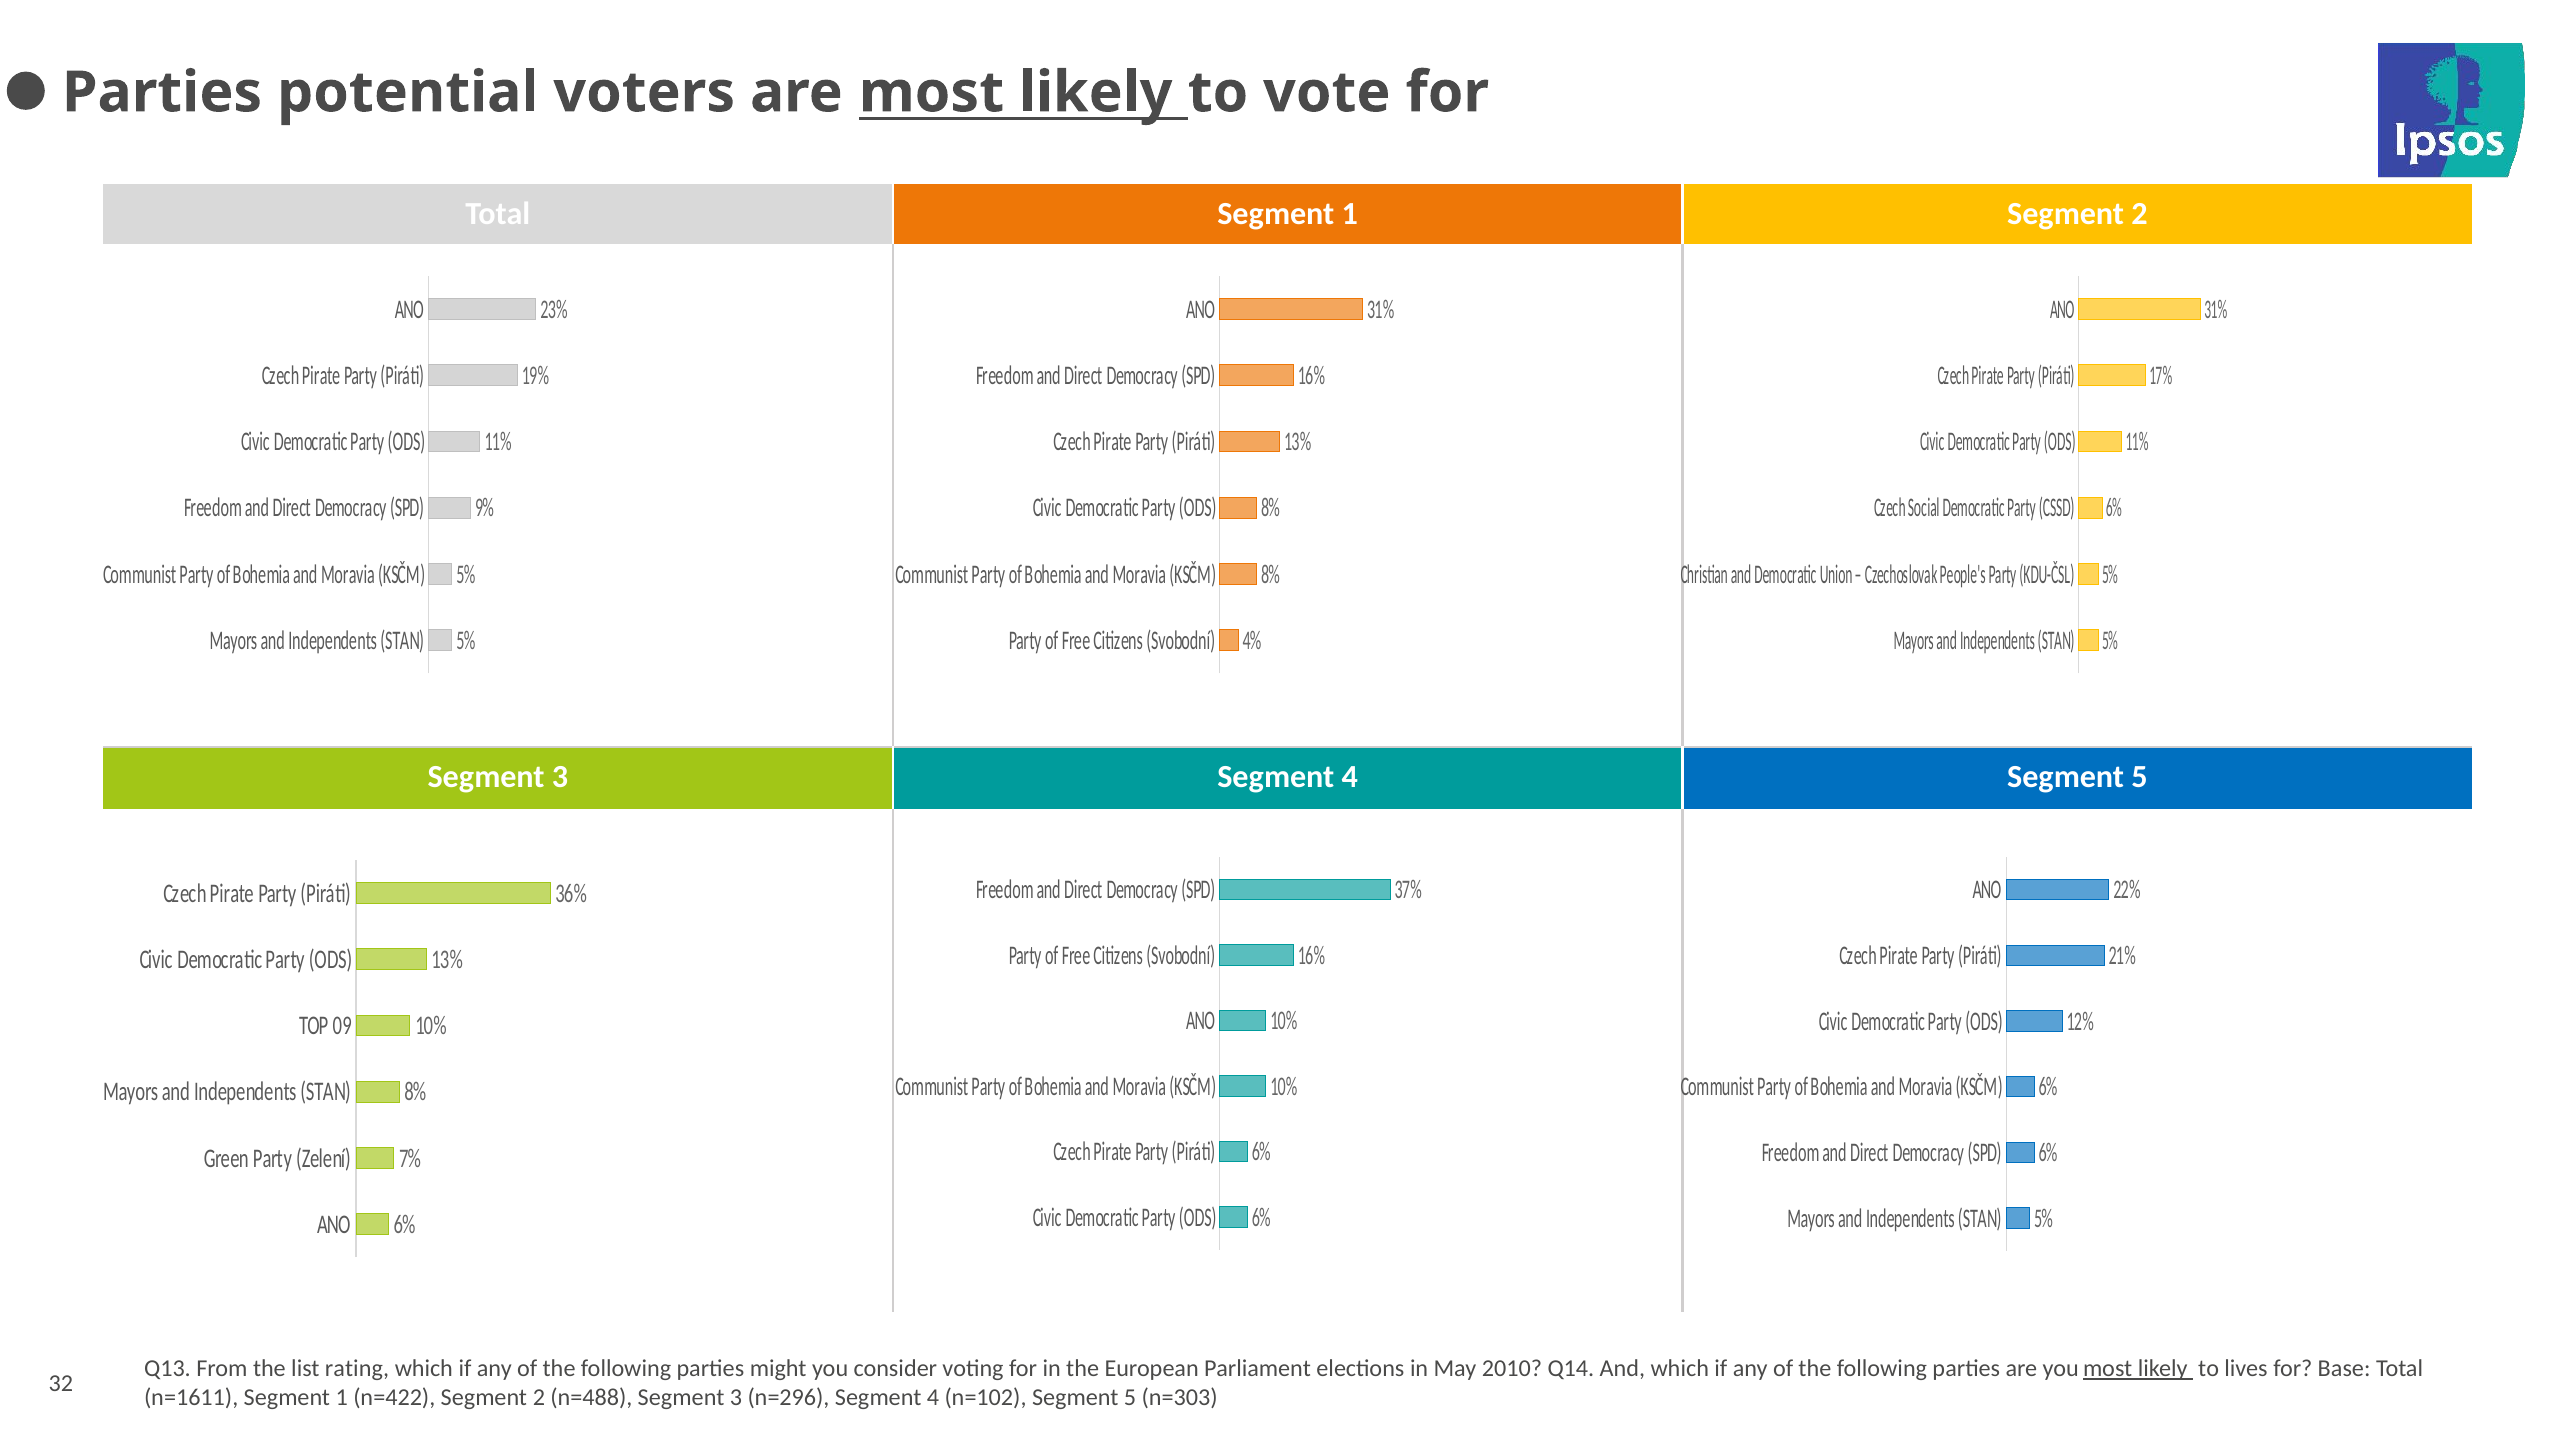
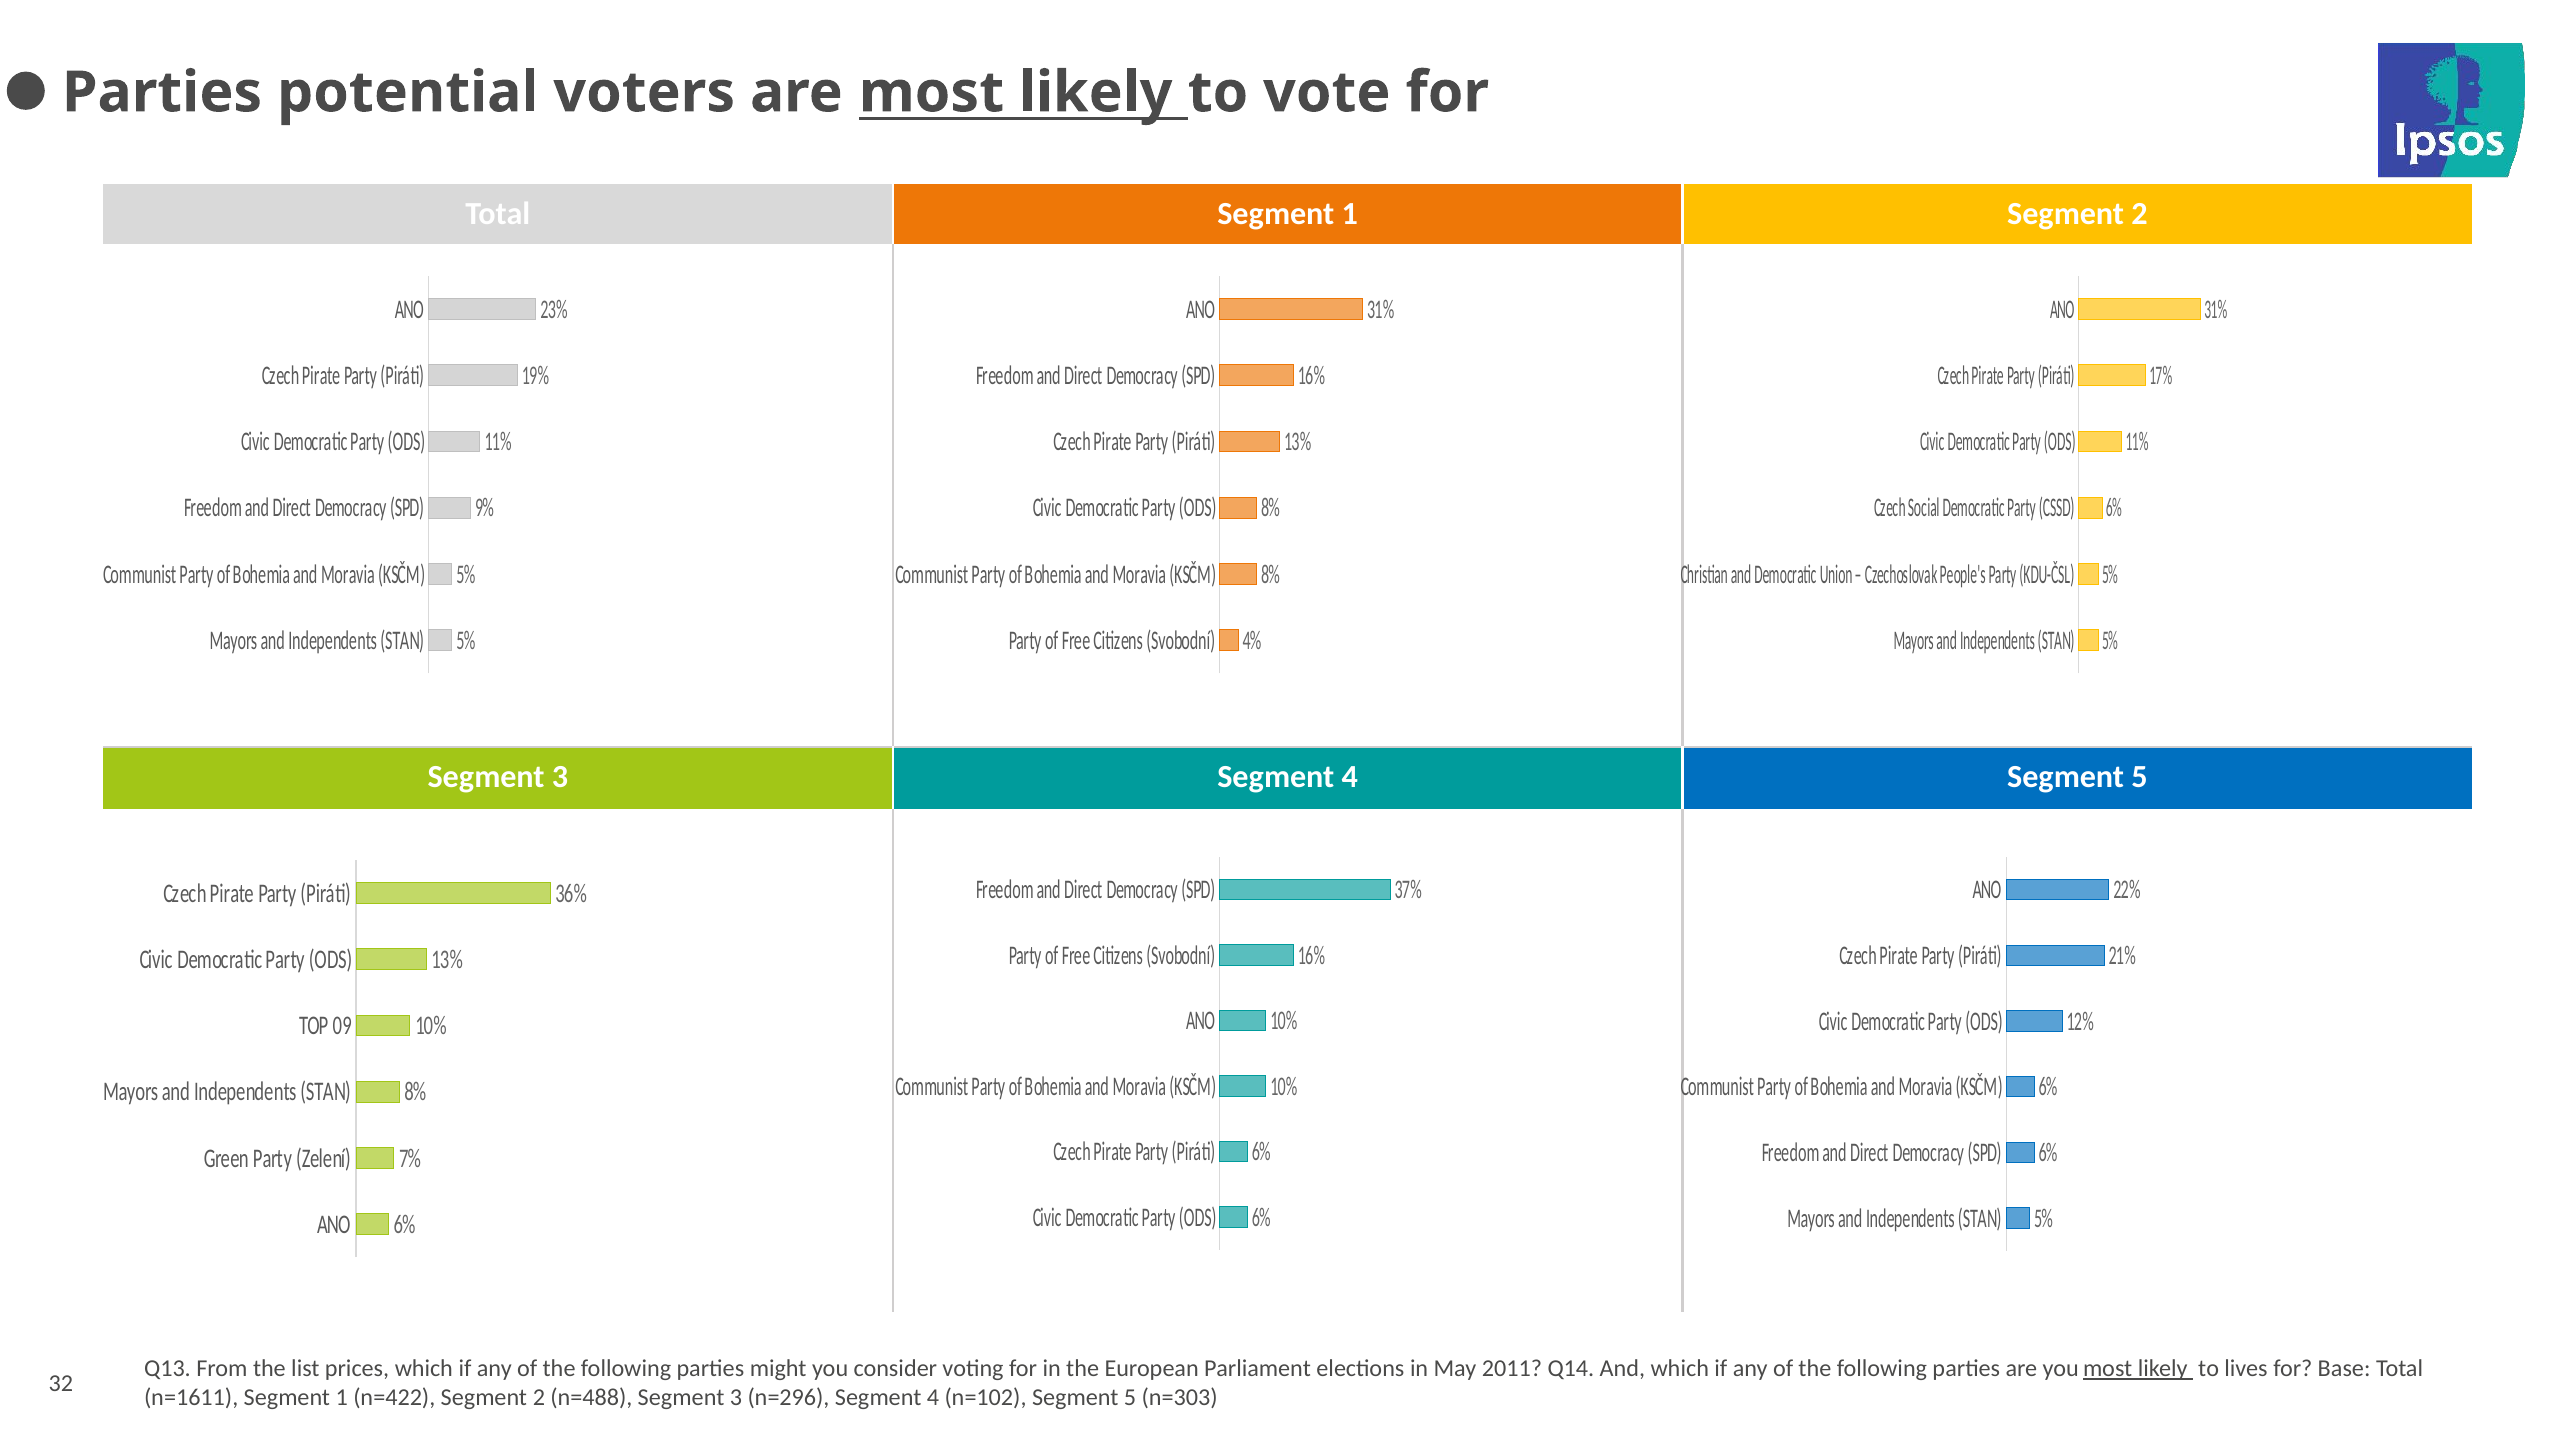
rating: rating -> prices (357, 1369)
2010: 2010 -> 2011 (1512, 1369)
